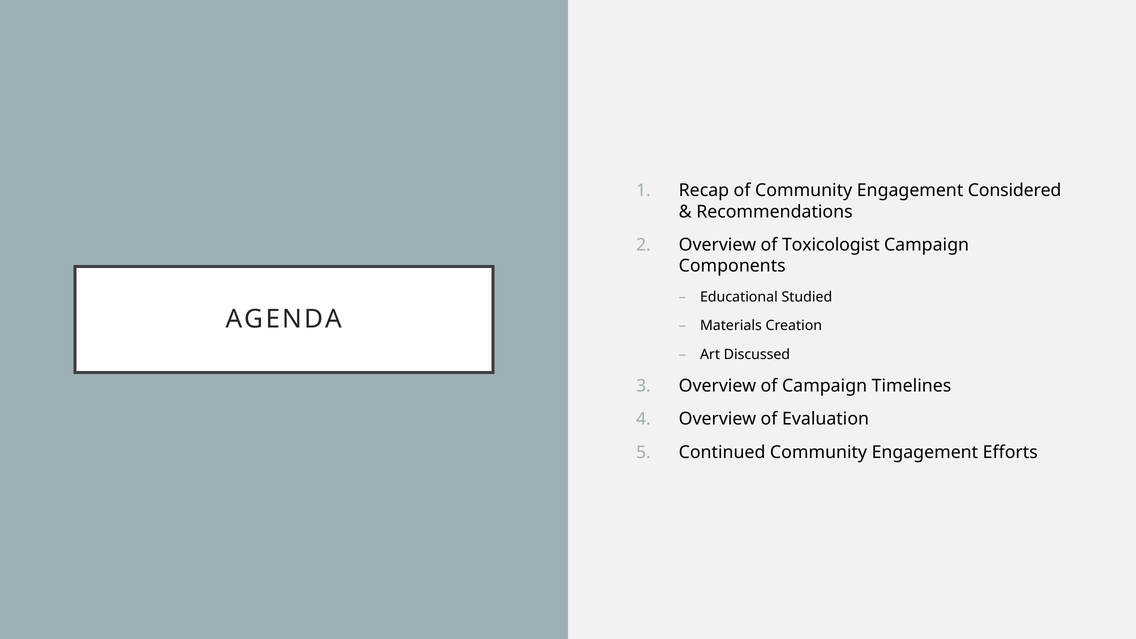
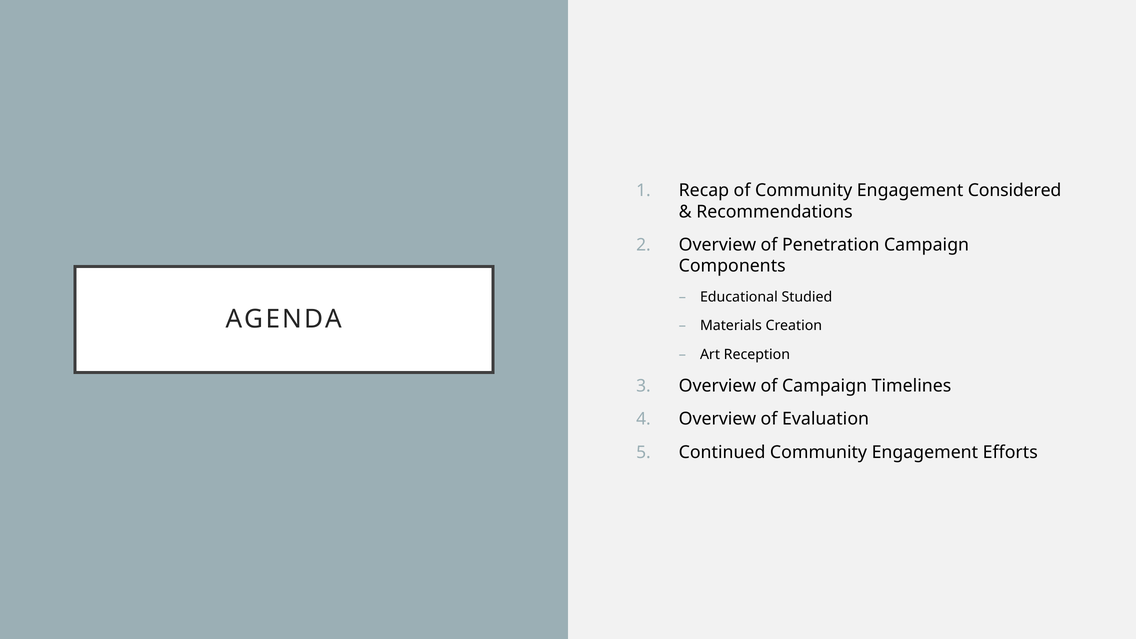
Toxicologist: Toxicologist -> Penetration (831, 245)
Discussed: Discussed -> Reception (757, 355)
